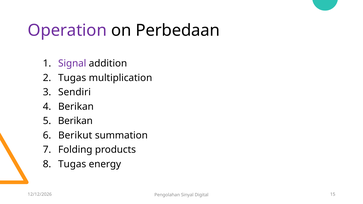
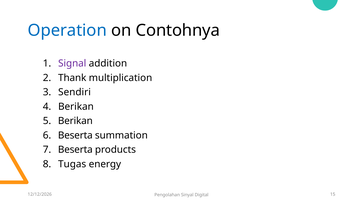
Operation colour: purple -> blue (67, 30)
Perbedaan: Perbedaan -> Contohnya (178, 30)
Tugas: Tugas -> Thank (72, 78)
Berikut: Berikut -> Beserta (75, 135)
Folding: Folding -> Beserta (75, 150)
